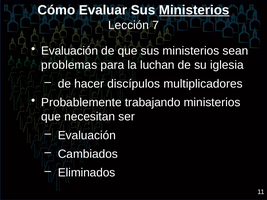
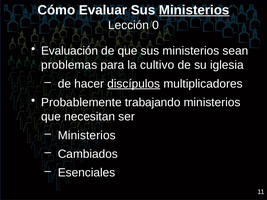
7: 7 -> 0 (156, 25)
luchan: luchan -> cultivo (157, 65)
discípulos underline: none -> present (134, 84)
Evaluación: Evaluación -> Ministerios (87, 135)
Eliminados: Eliminados -> Esenciales (87, 173)
